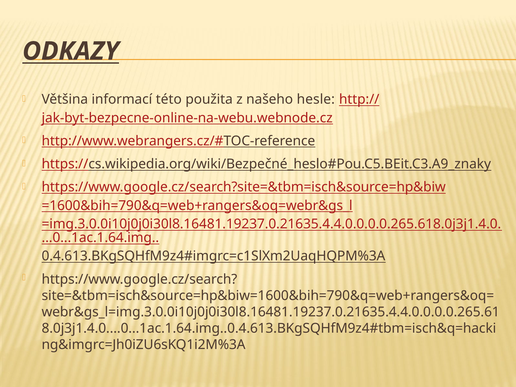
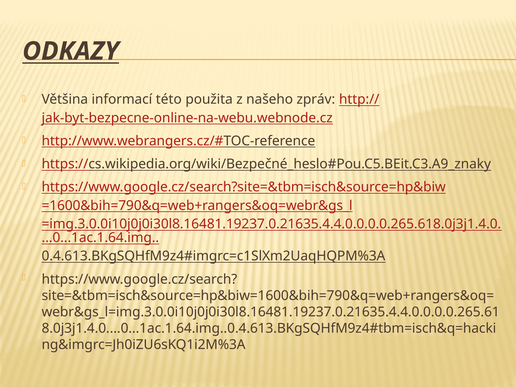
hesle: hesle -> zpráv (316, 99)
